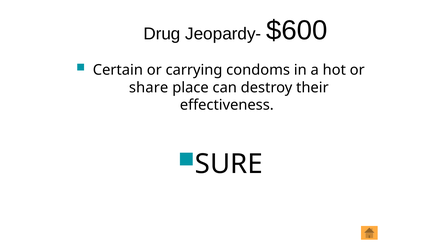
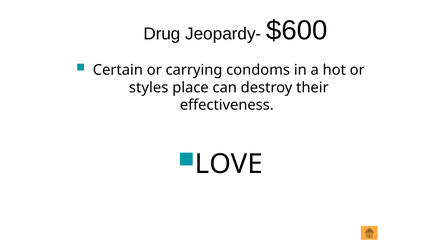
share: share -> styles (149, 88)
SURE: SURE -> LOVE (229, 164)
